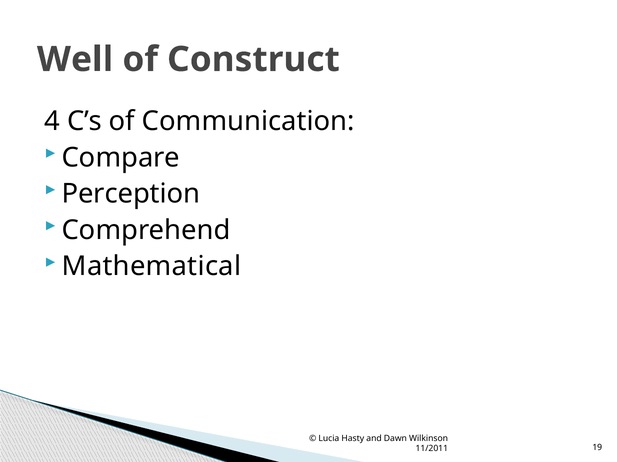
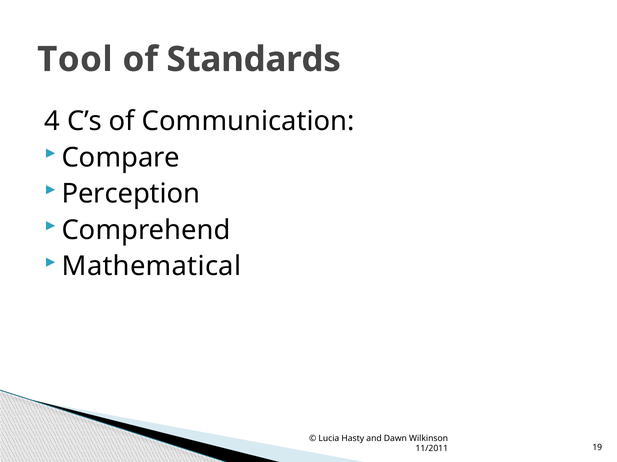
Well: Well -> Tool (75, 60)
Construct: Construct -> Standards (254, 60)
